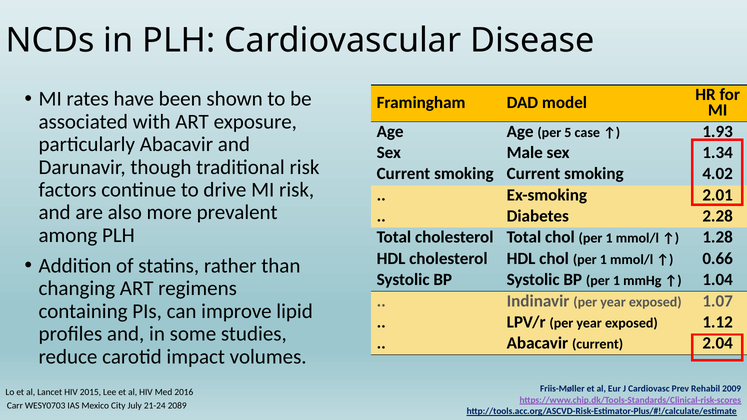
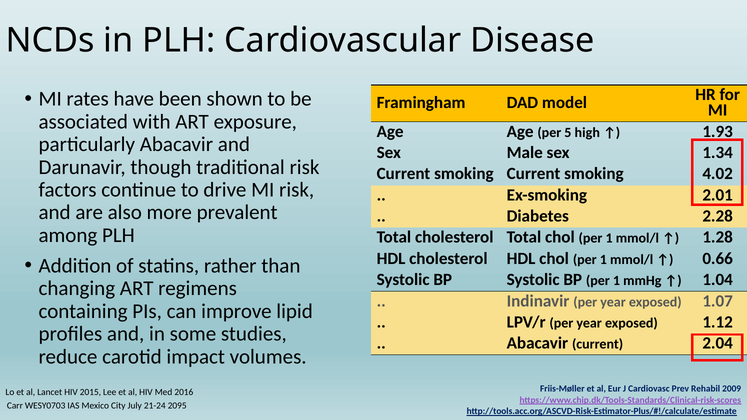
case: case -> high (587, 132)
2089: 2089 -> 2095 (177, 406)
